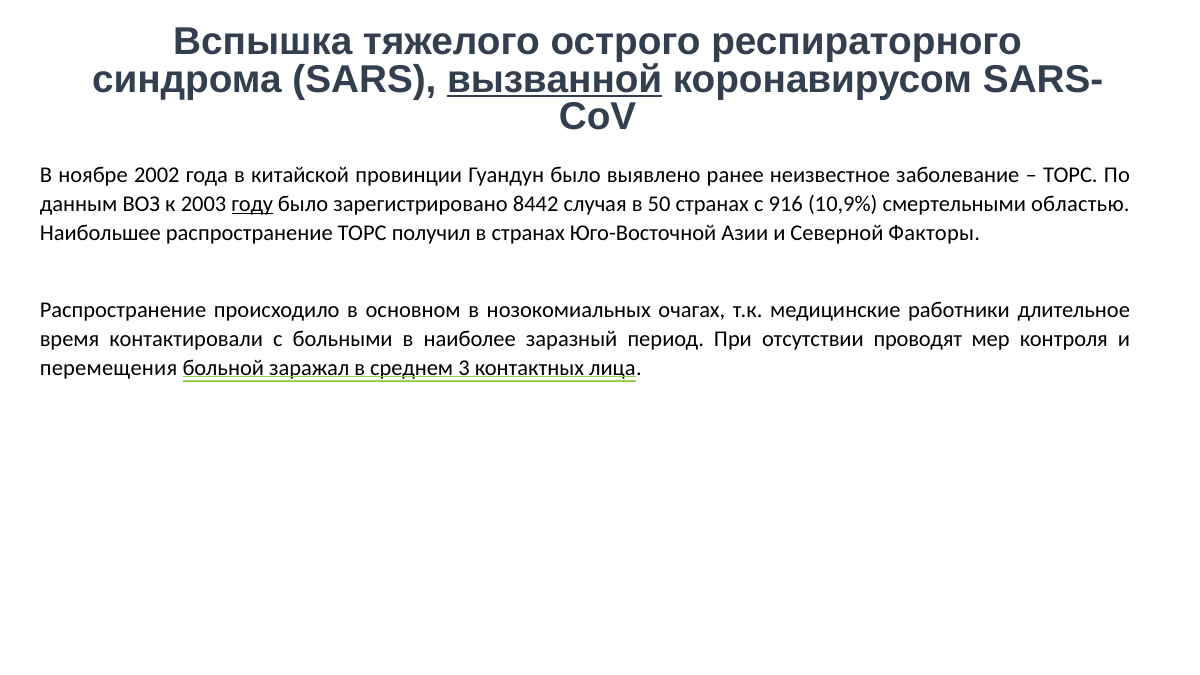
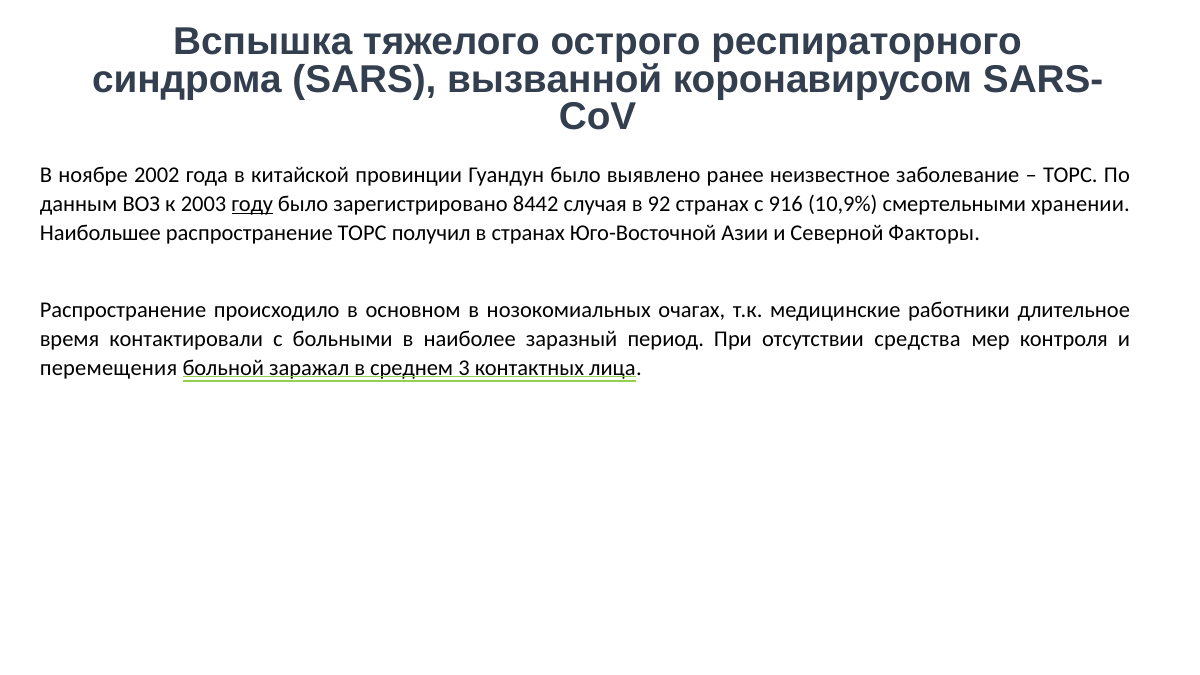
вызванной underline: present -> none (555, 79)
50: 50 -> 92 (659, 204)
областью: областью -> хранении (1080, 204)
проводят: проводят -> средства (918, 339)
